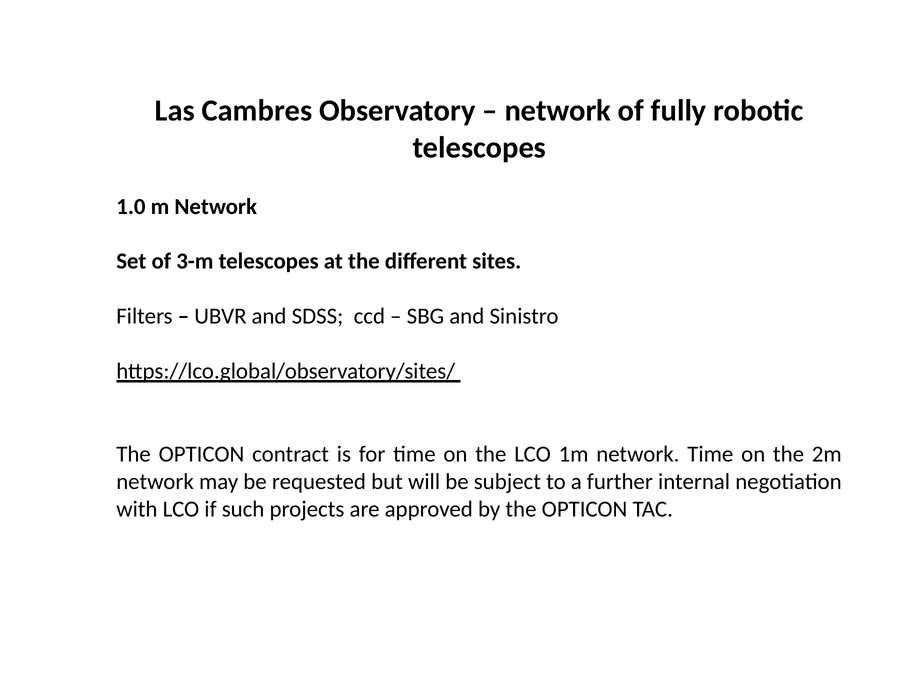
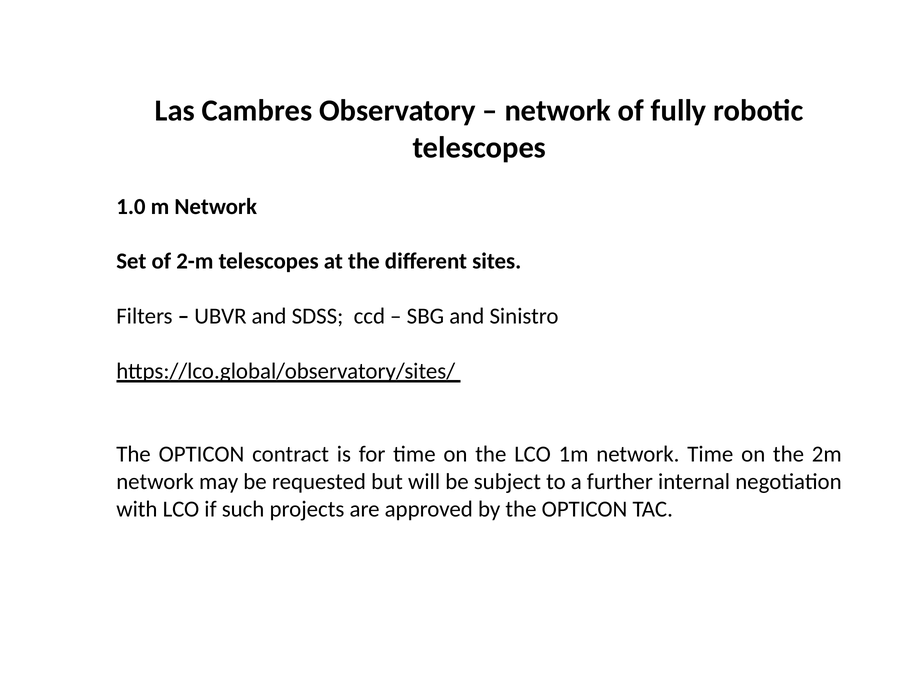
3-m: 3-m -> 2-m (195, 261)
